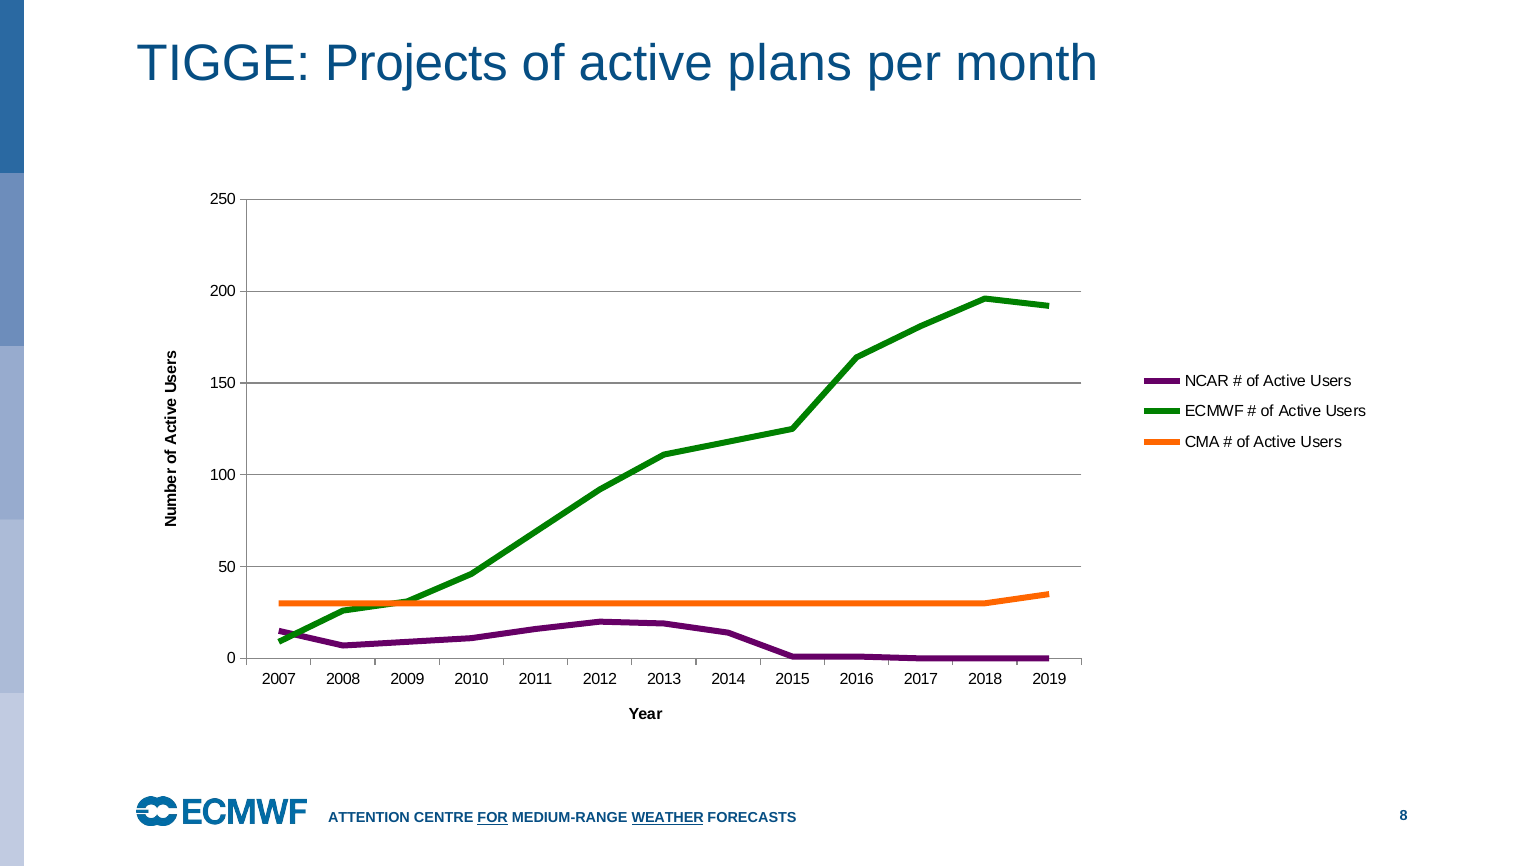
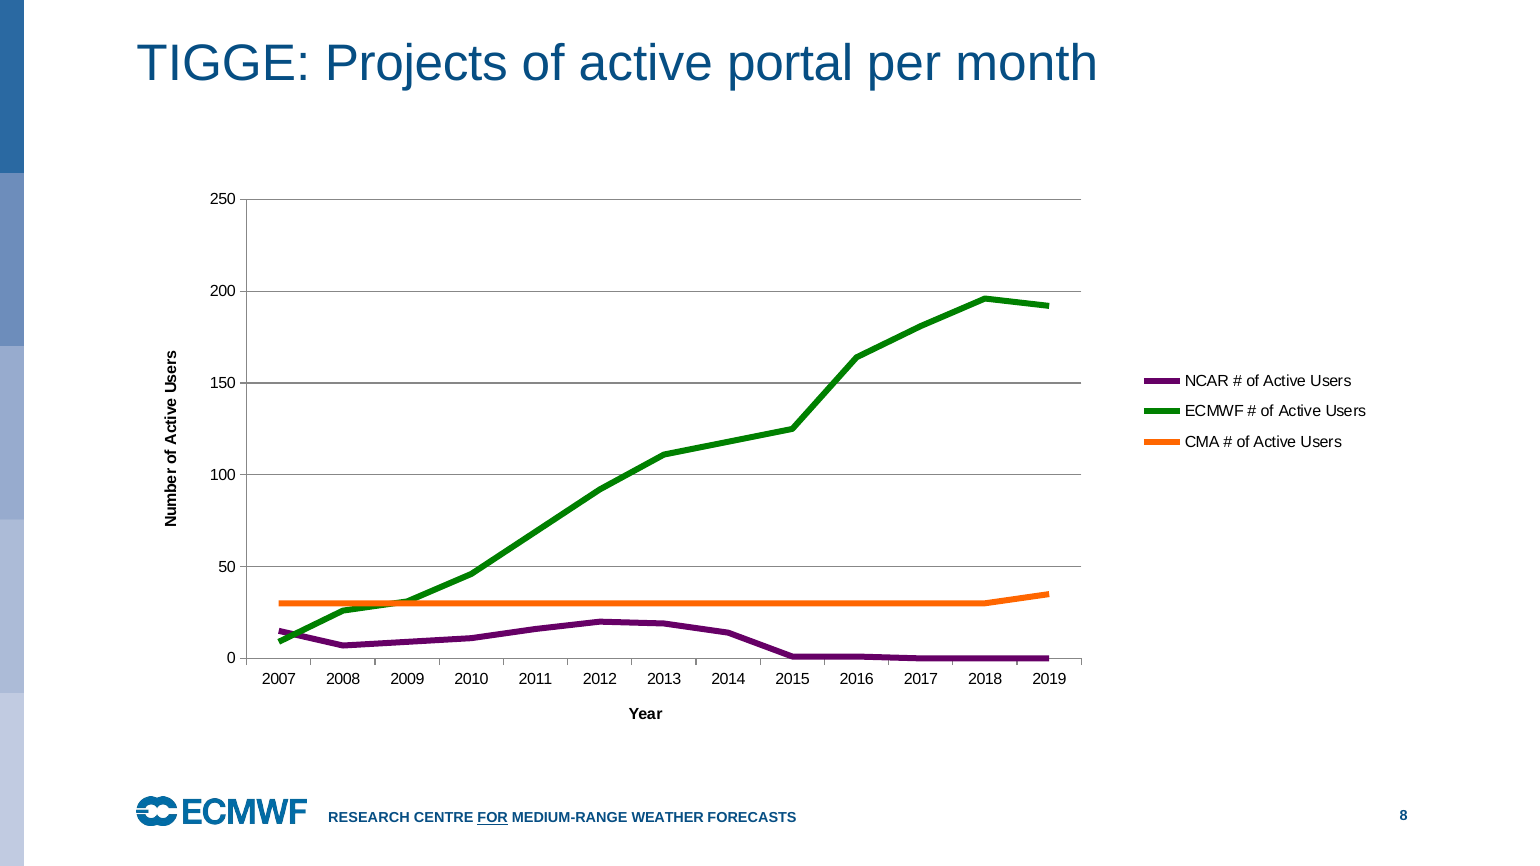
plans: plans -> portal (790, 63)
ATTENTION: ATTENTION -> RESEARCH (369, 818)
WEATHER underline: present -> none (668, 818)
